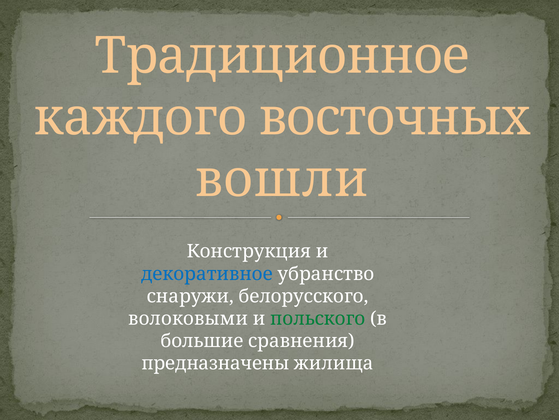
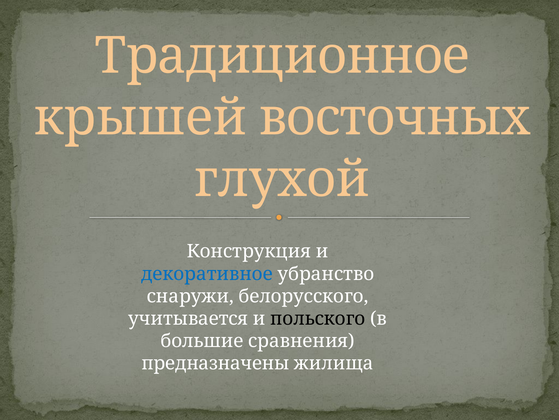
каждого: каждого -> крышей (140, 117)
вошли: вошли -> глухой (282, 179)
волоковыми: волоковыми -> учитывается (188, 318)
польского colour: green -> black (318, 318)
